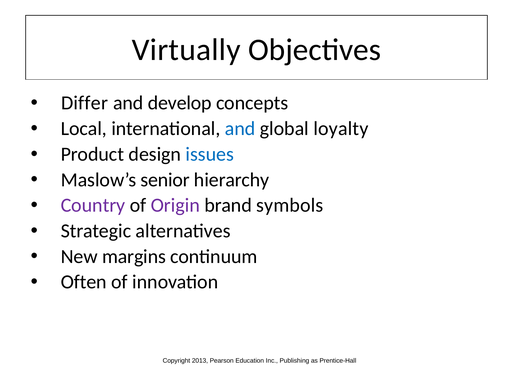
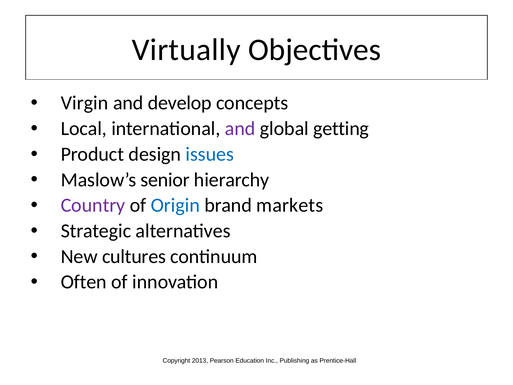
Differ: Differ -> Virgin (85, 103)
and colour: blue -> purple (240, 129)
loyalty: loyalty -> getting (341, 129)
Origin colour: purple -> blue (175, 205)
symbols: symbols -> markets (290, 205)
margins: margins -> cultures (134, 256)
